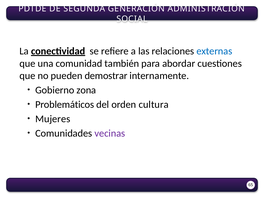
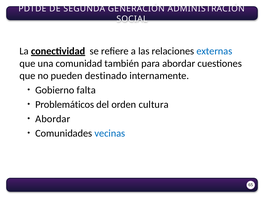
demostrar: demostrar -> destinado (106, 76)
zona: zona -> falta (86, 90)
Mujeres: Mujeres -> Abordar (53, 119)
vecinas colour: purple -> blue (110, 133)
